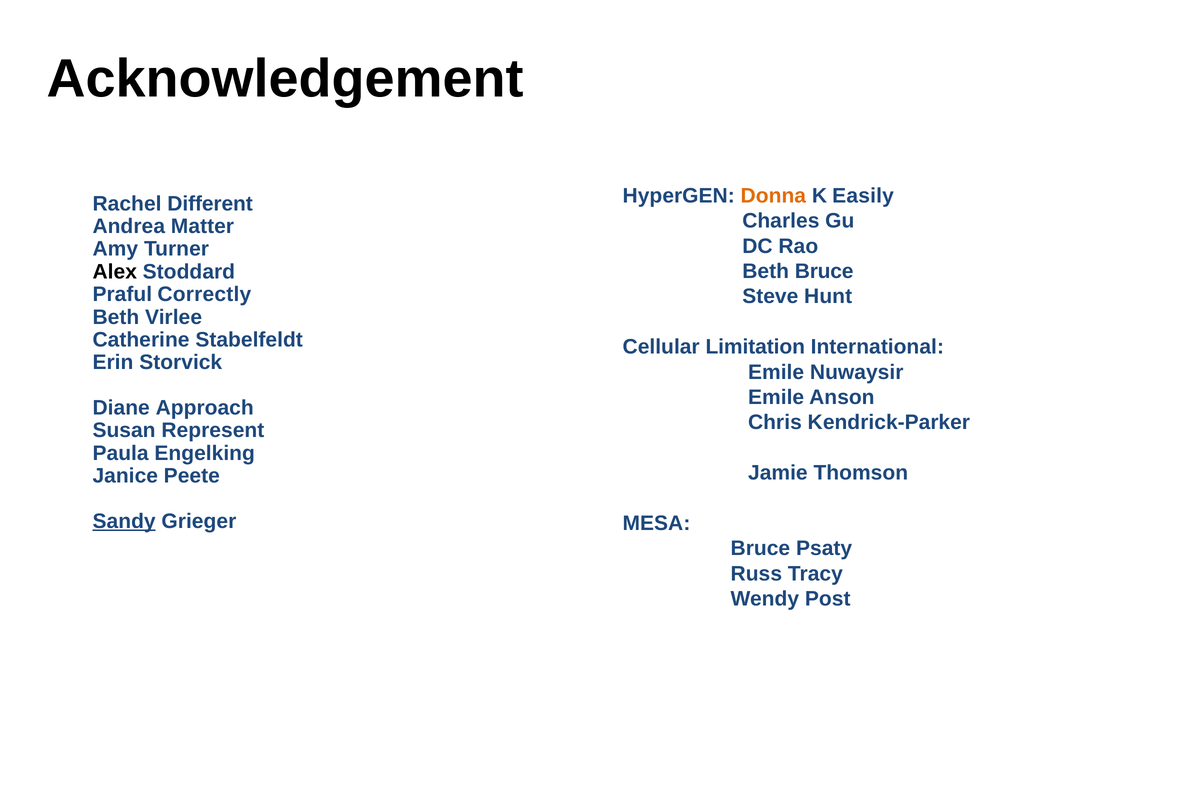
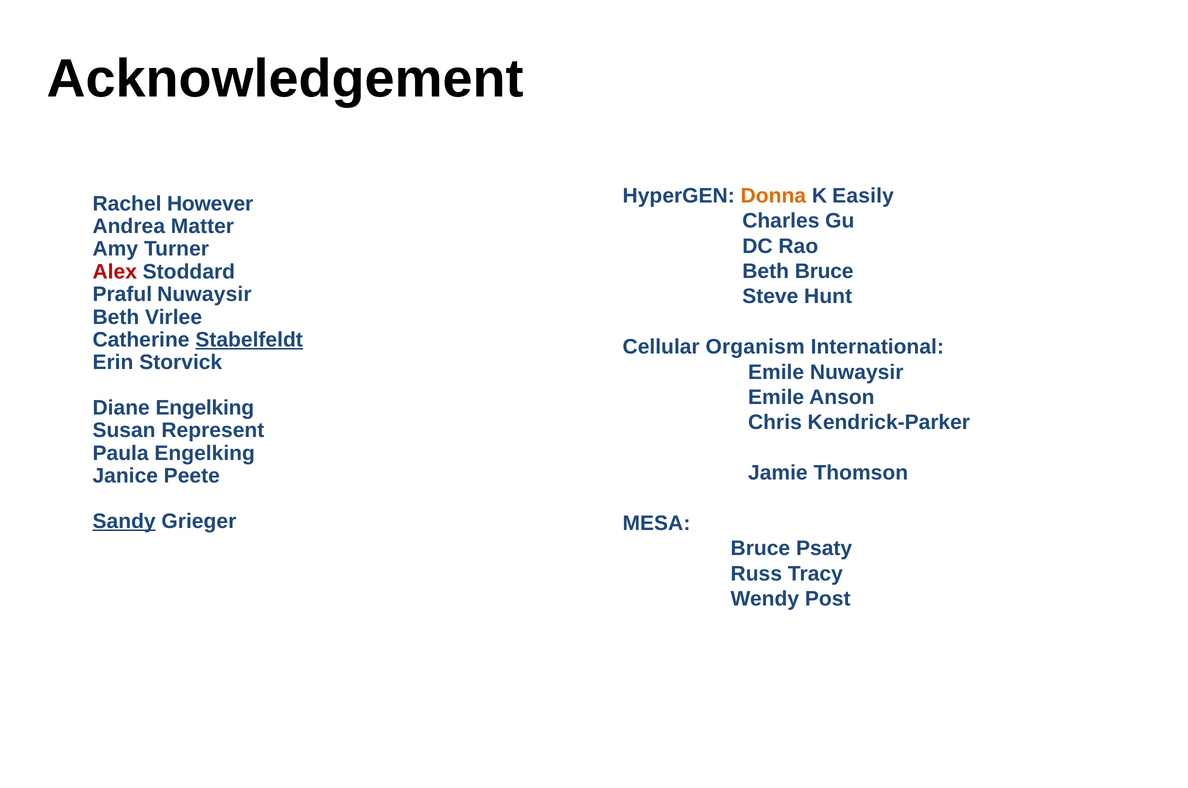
Different: Different -> However (210, 204)
Alex colour: black -> red (115, 272)
Praful Correctly: Correctly -> Nuwaysir (204, 295)
Stabelfeldt underline: none -> present (249, 340)
Limitation: Limitation -> Organism (755, 347)
Diane Approach: Approach -> Engelking (205, 408)
